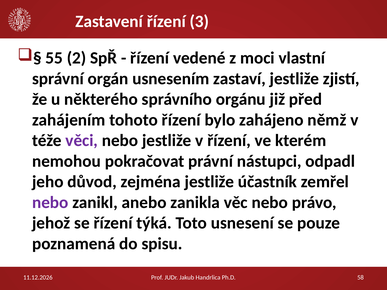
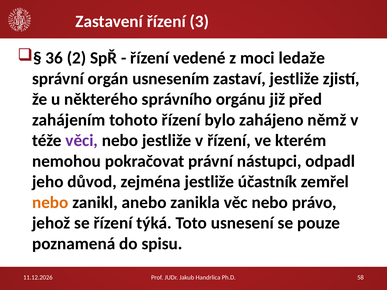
55: 55 -> 36 (54, 58)
vlastní: vlastní -> ledaže (302, 58)
nebo colour: purple -> orange (50, 203)
